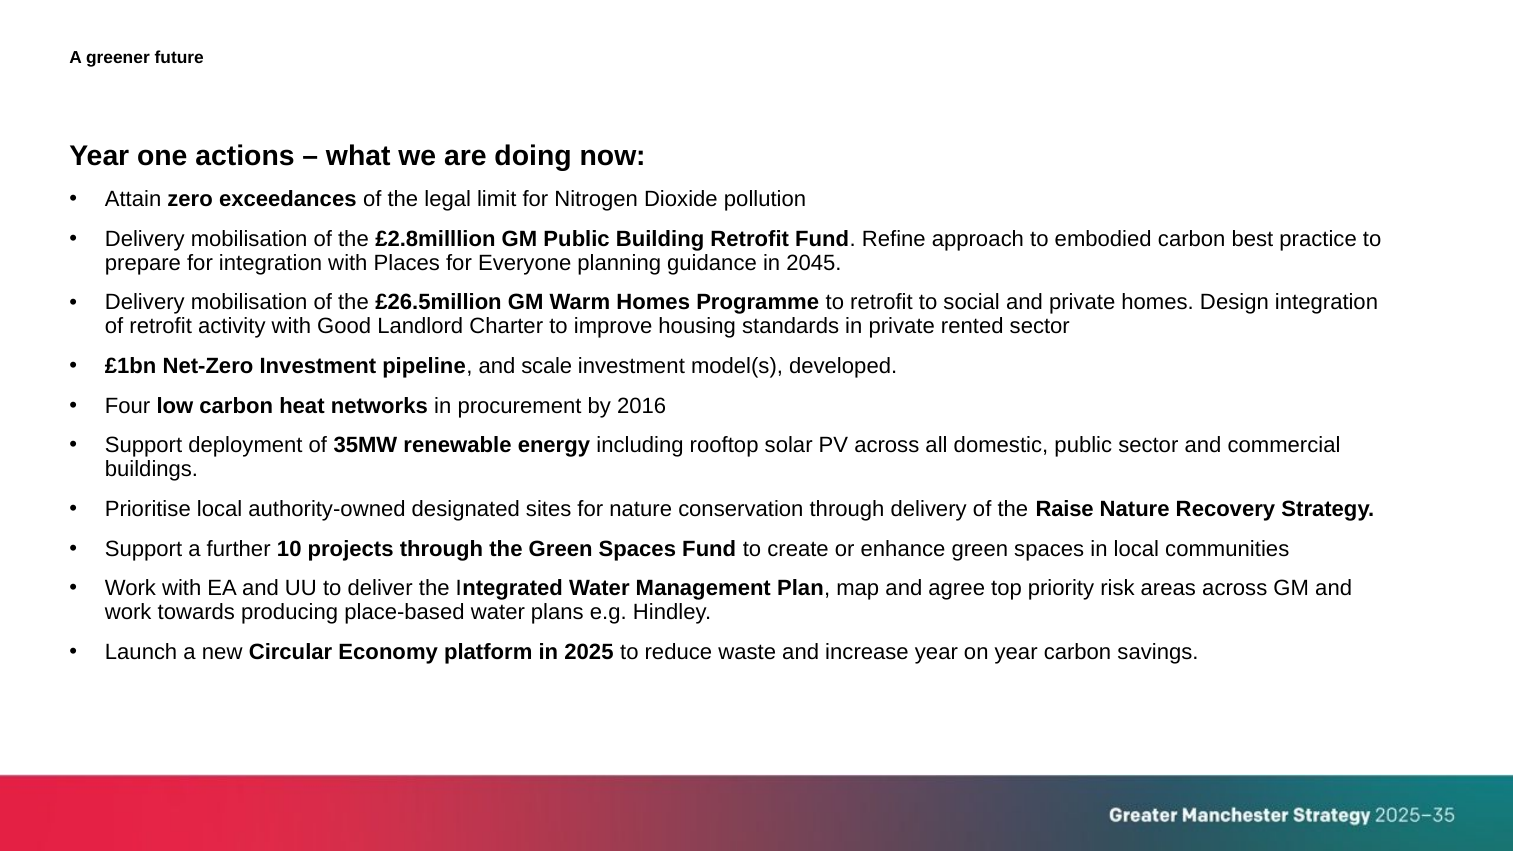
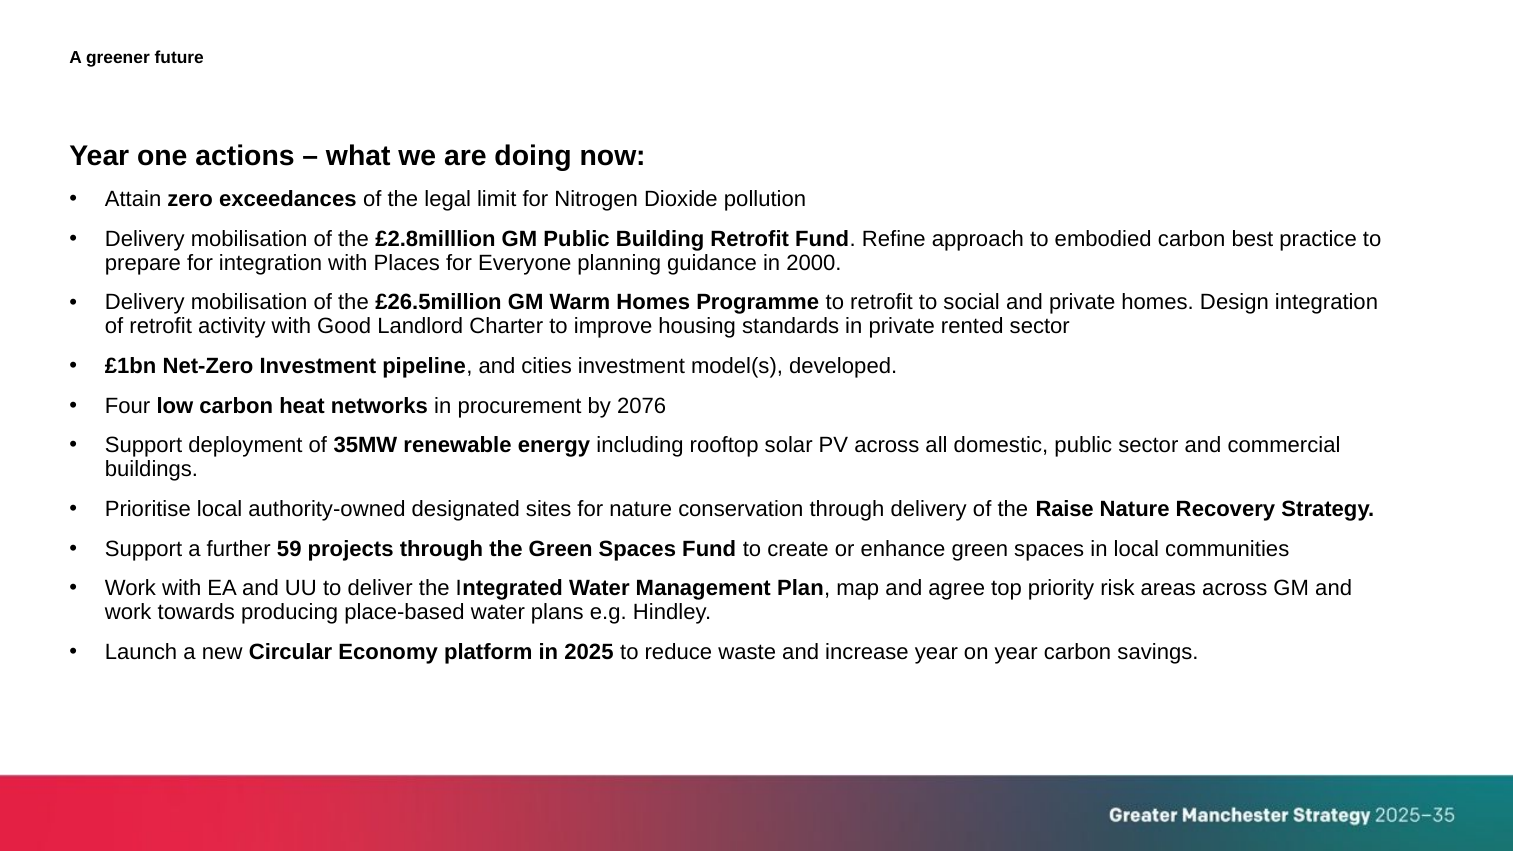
2045: 2045 -> 2000 (814, 263)
scale: scale -> cities (547, 366)
2016: 2016 -> 2076 (642, 406)
10: 10 -> 59 (289, 549)
